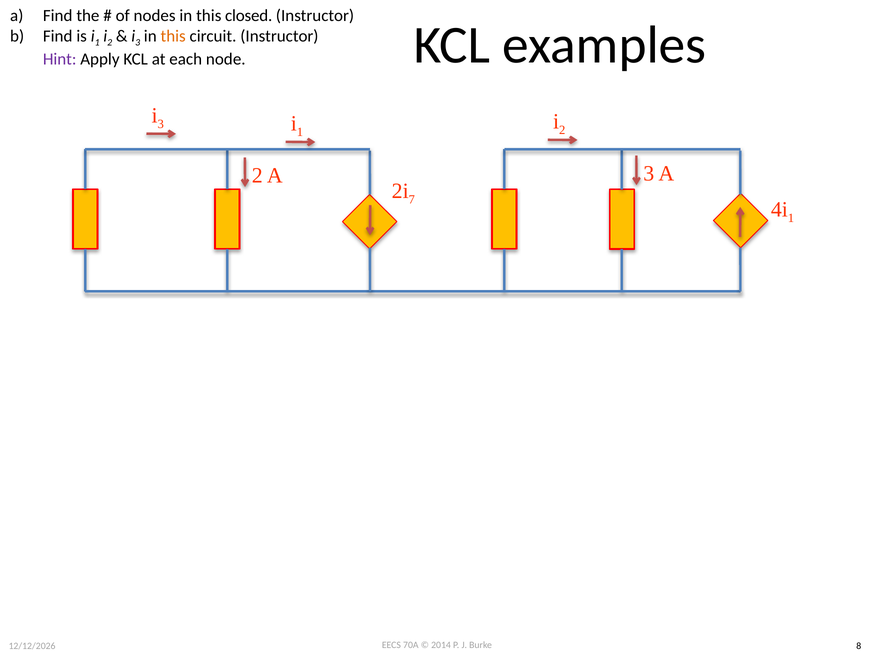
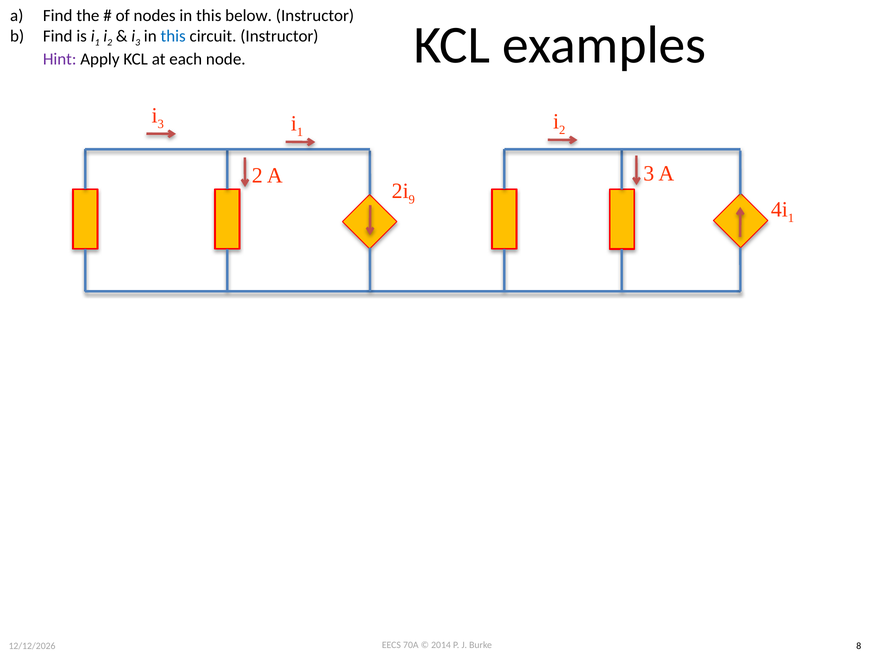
closed: closed -> below (249, 16)
this colour: orange -> blue (173, 36)
7: 7 -> 9 (412, 200)
